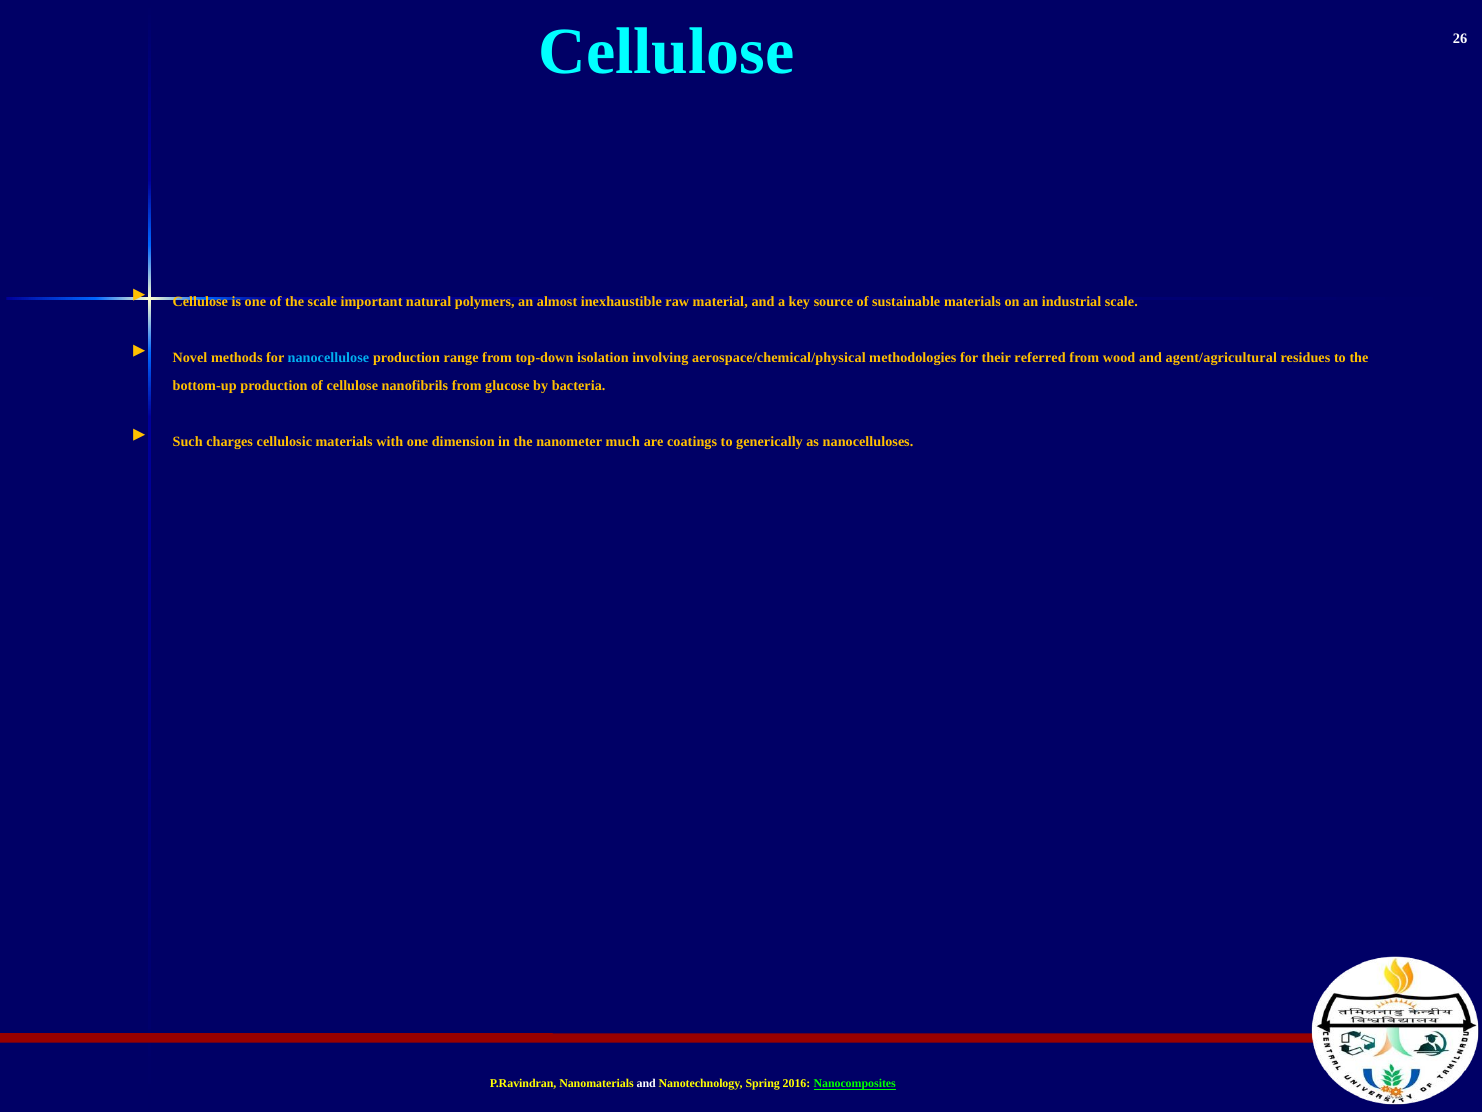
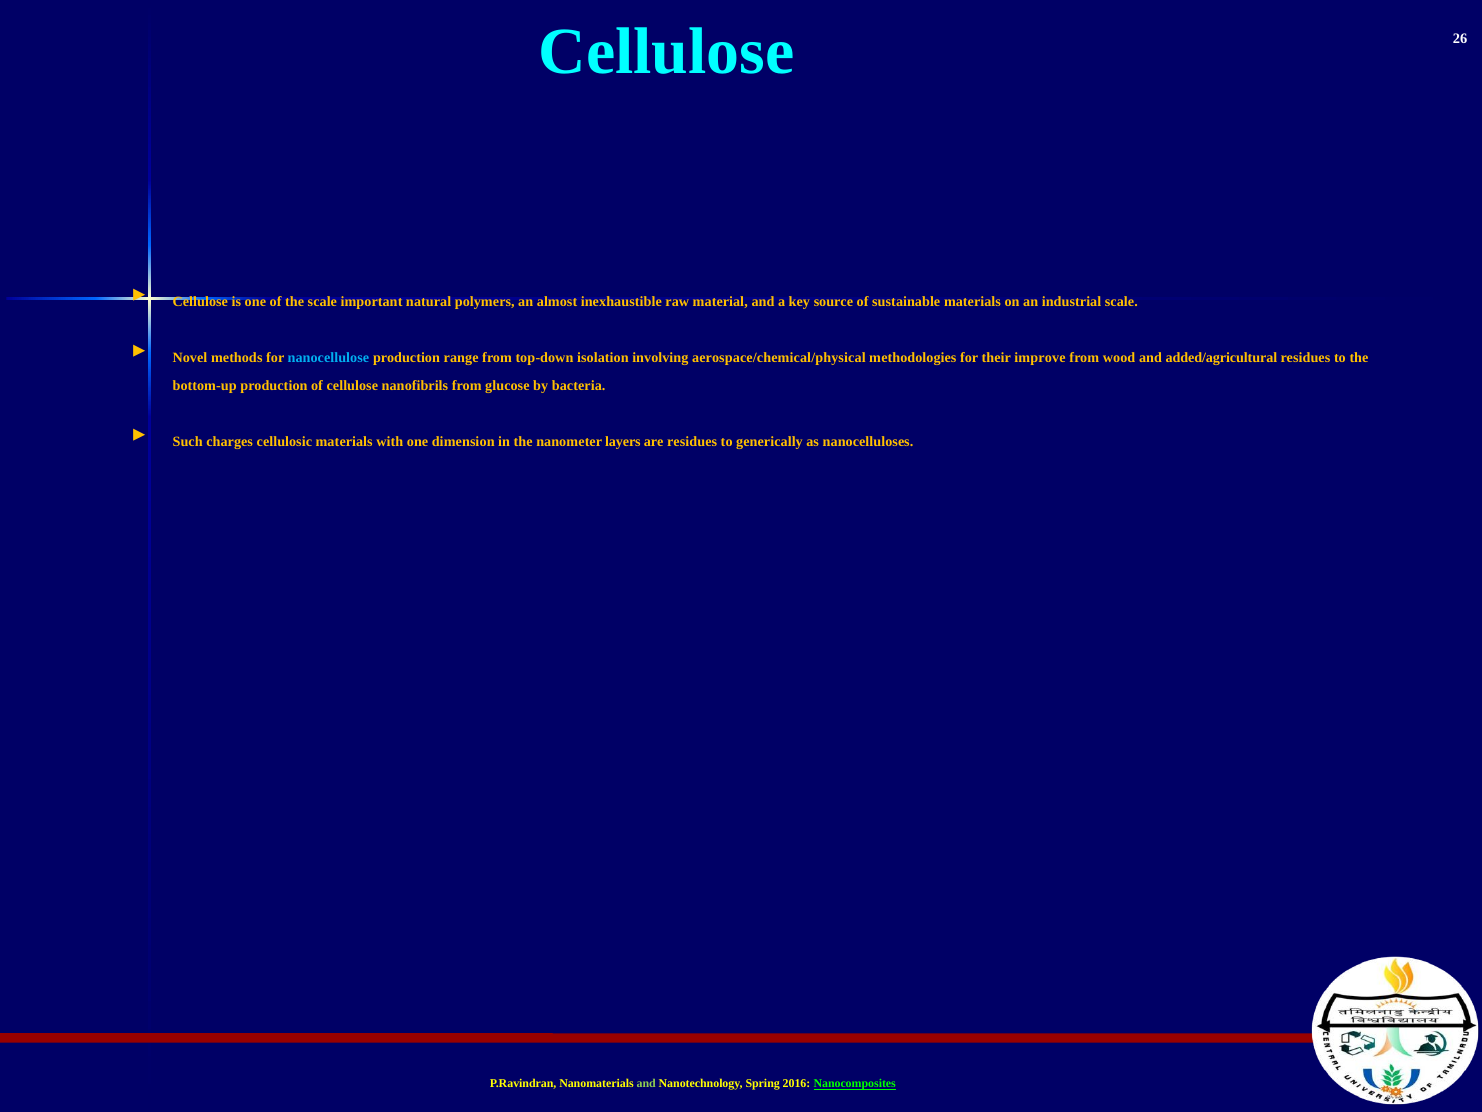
referred: referred -> improve (1040, 358)
agent/agricultural: agent/agricultural -> added/agricultural (1221, 358)
much: much -> layers (623, 442)
are coatings: coatings -> residues (692, 442)
and colour: white -> light green (646, 1084)
